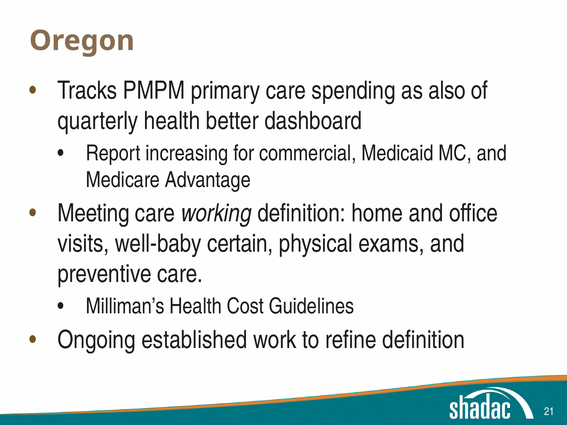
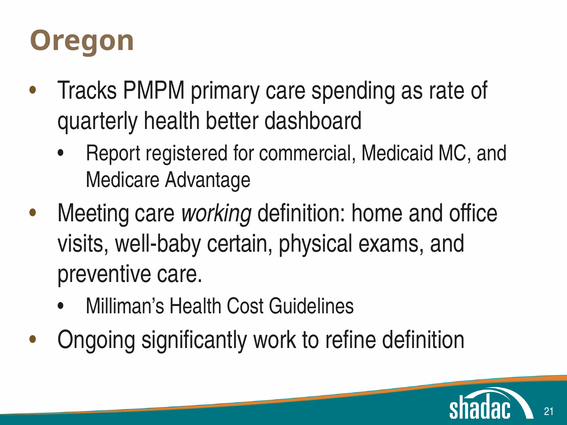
also: also -> rate (447, 91)
increasing: increasing -> registered (187, 153)
established: established -> significantly (194, 340)
